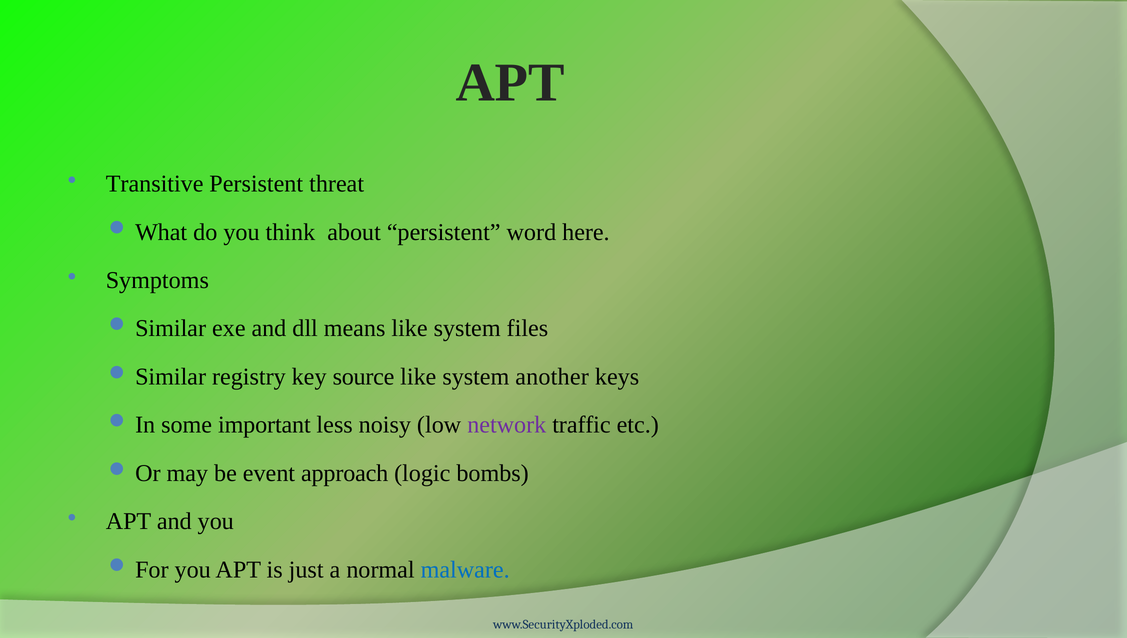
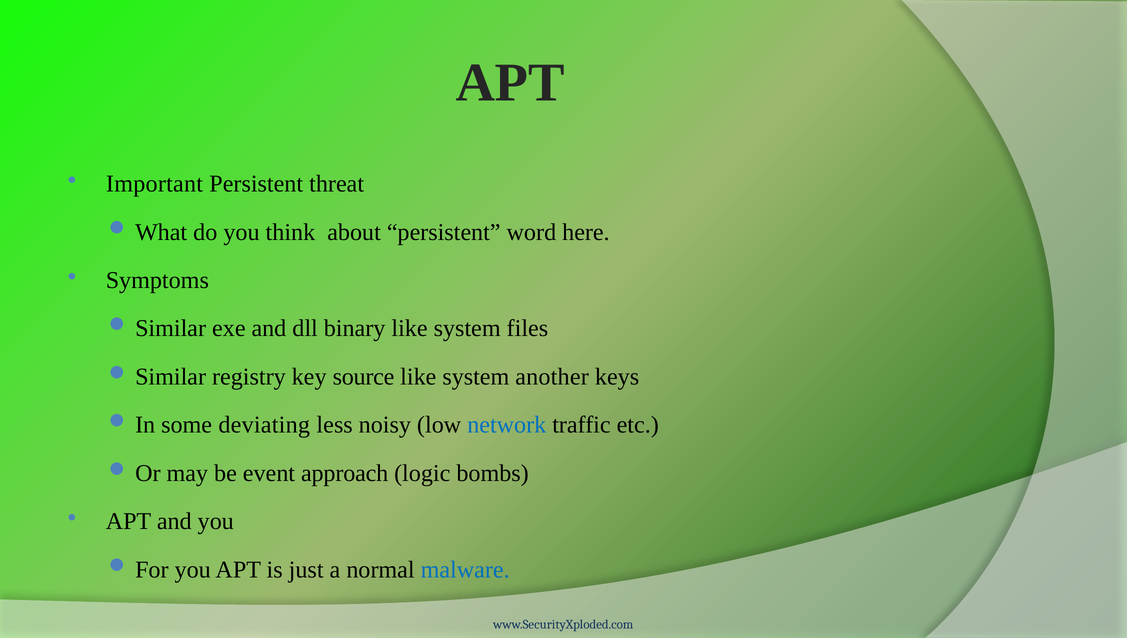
Transitive: Transitive -> Important (155, 184)
means: means -> binary (355, 329)
important: important -> deviating (264, 425)
network colour: purple -> blue (507, 425)
